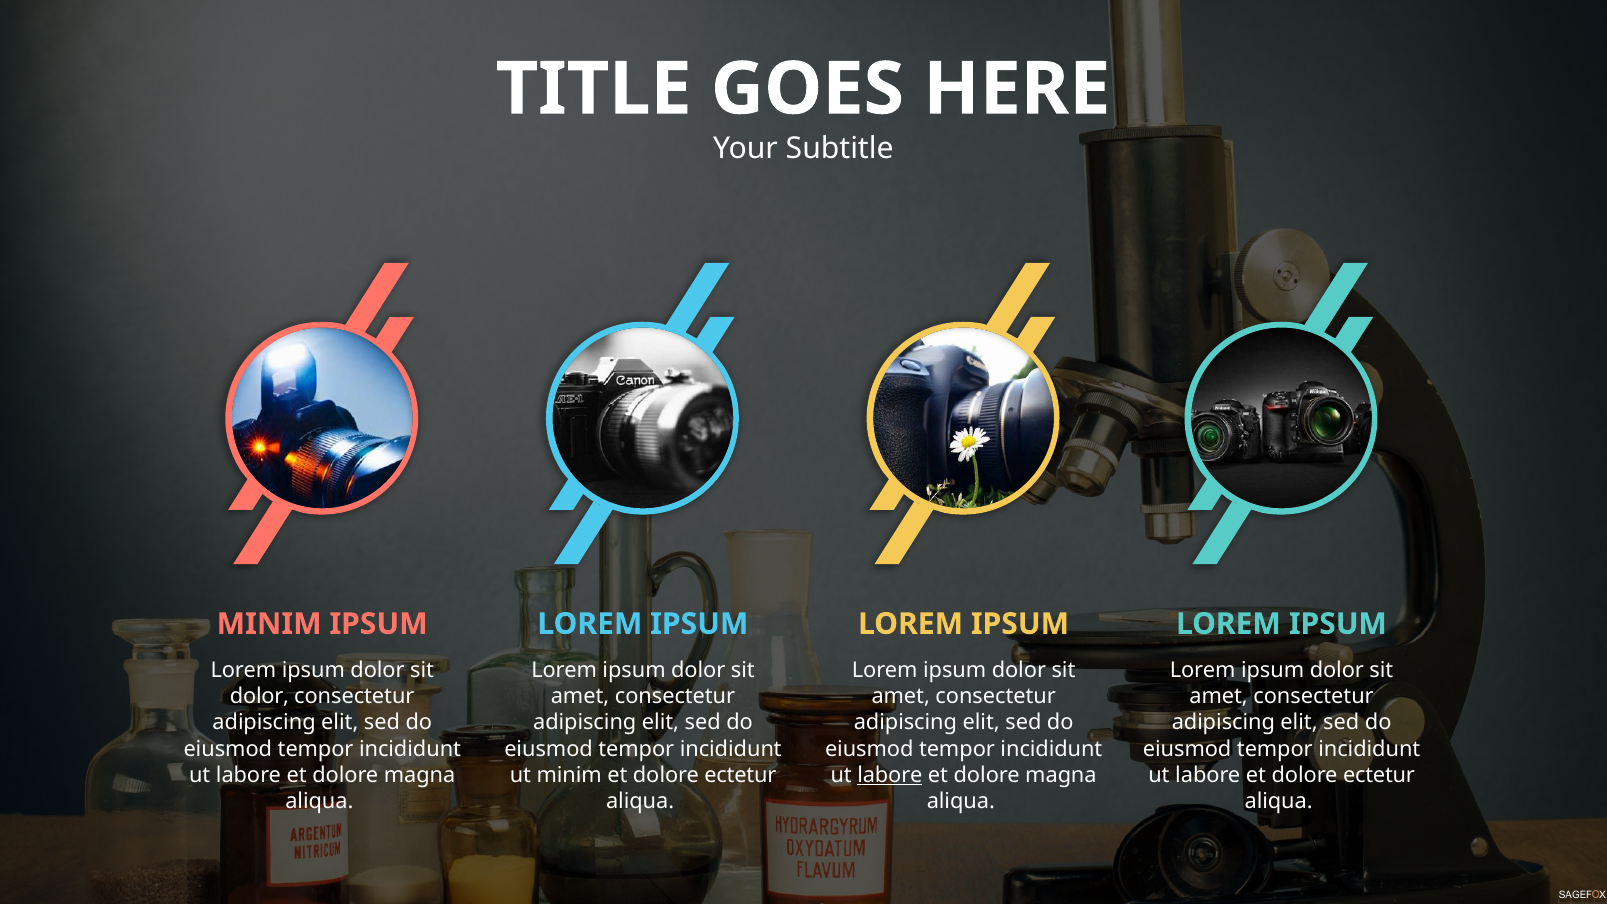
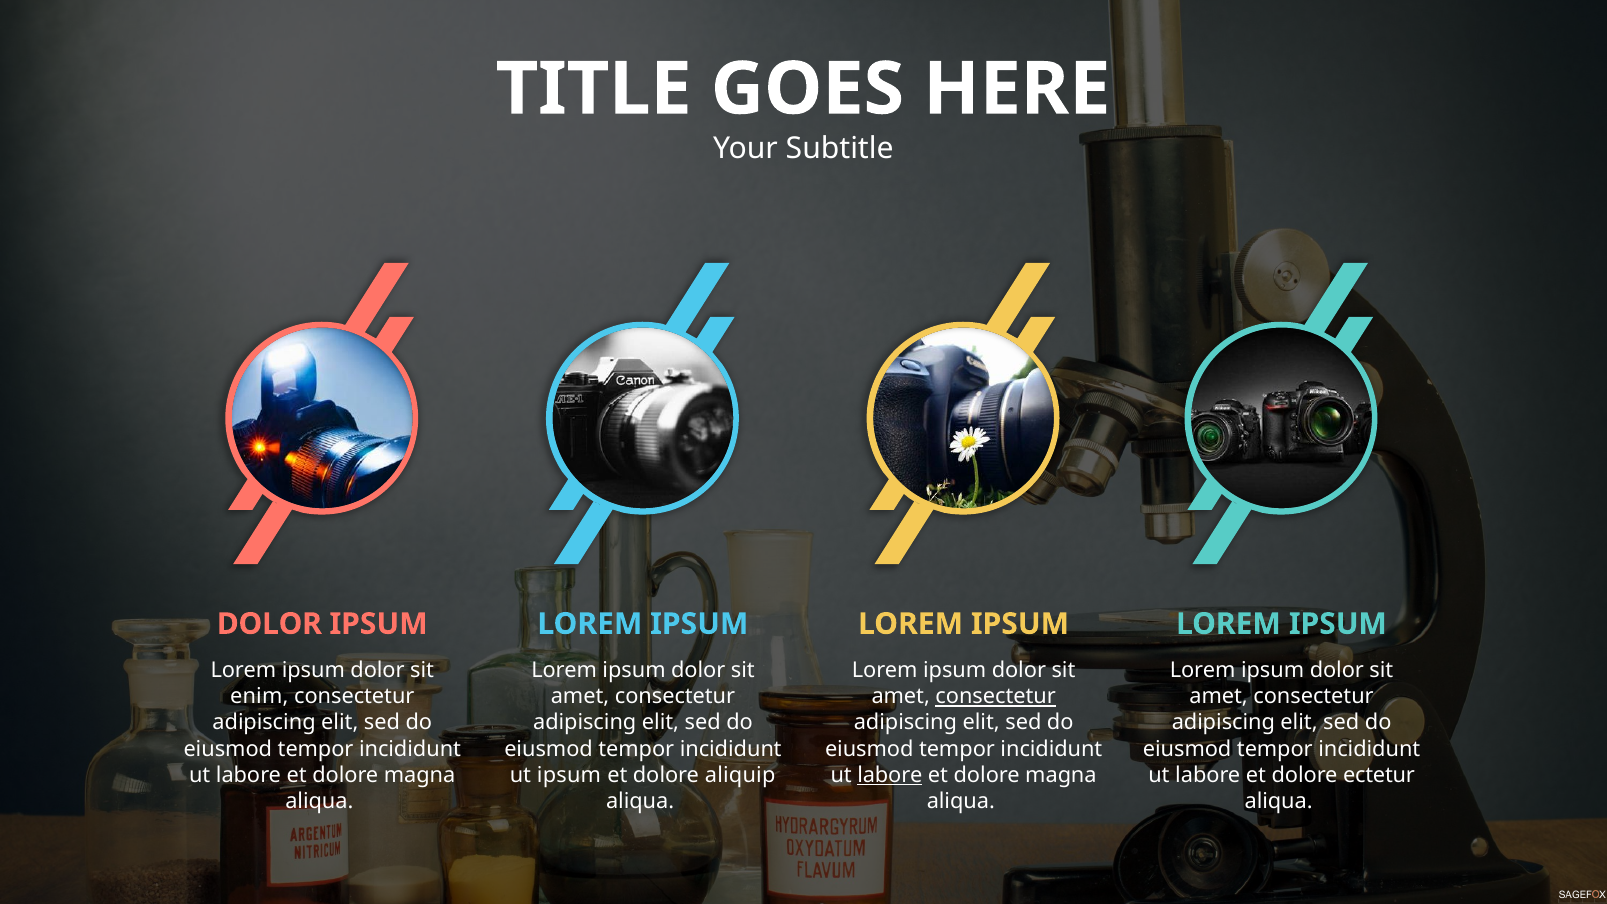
MINIM: MINIM -> DOLOR (269, 624)
dolor: dolor -> enim (259, 697)
consectetur underline: none -> present (996, 697)
ut minim: minim -> ipsum (569, 775)
ectetur: ectetur -> aliquip (740, 775)
